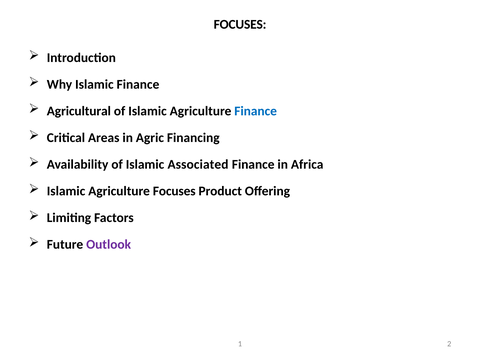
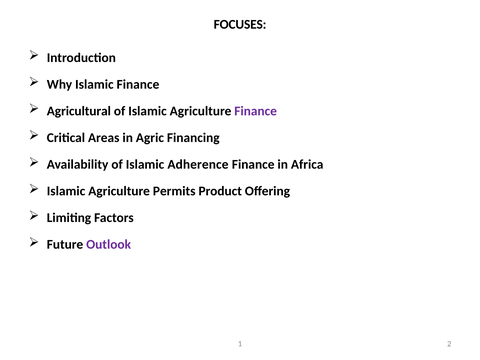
Finance colour: blue -> purple (256, 111)
Associated: Associated -> Adherence (198, 164)
Agriculture Focuses: Focuses -> Permits (174, 191)
